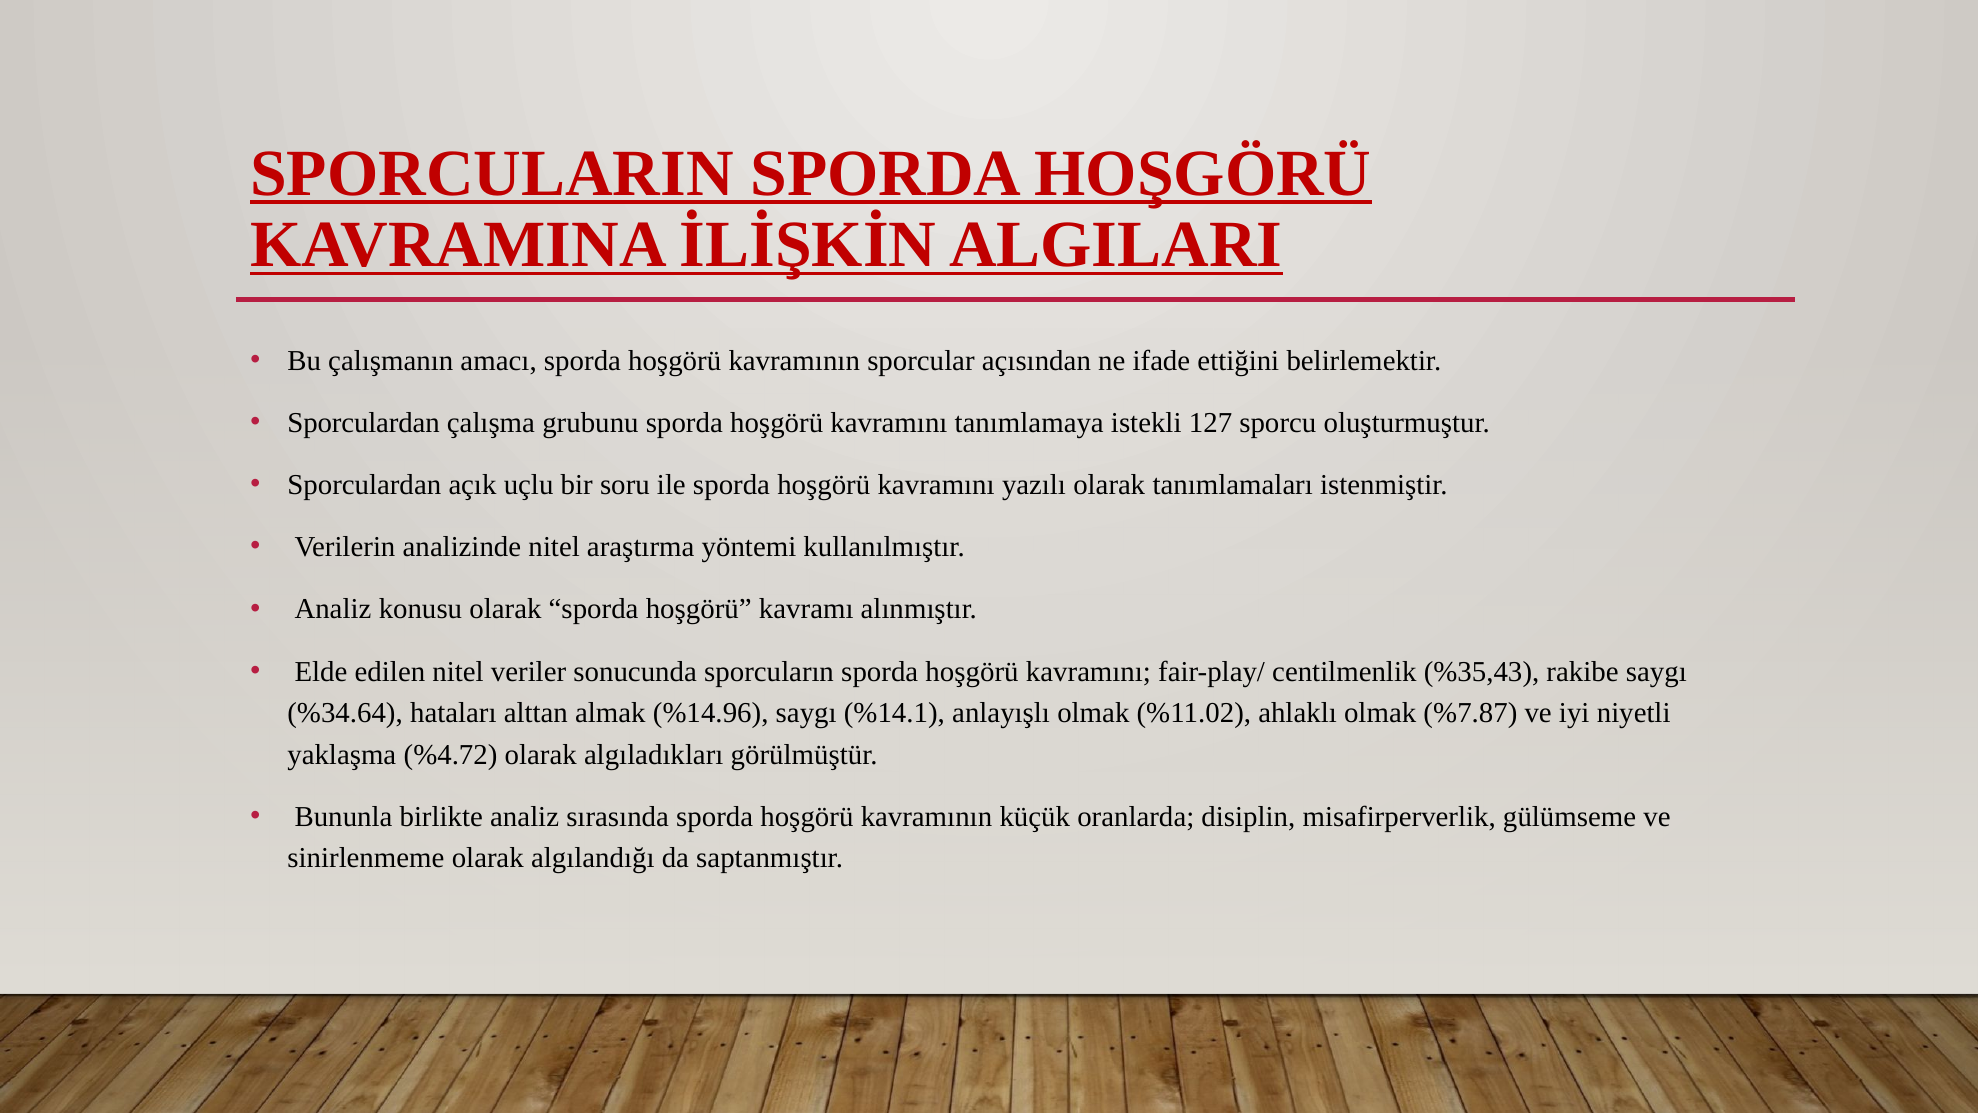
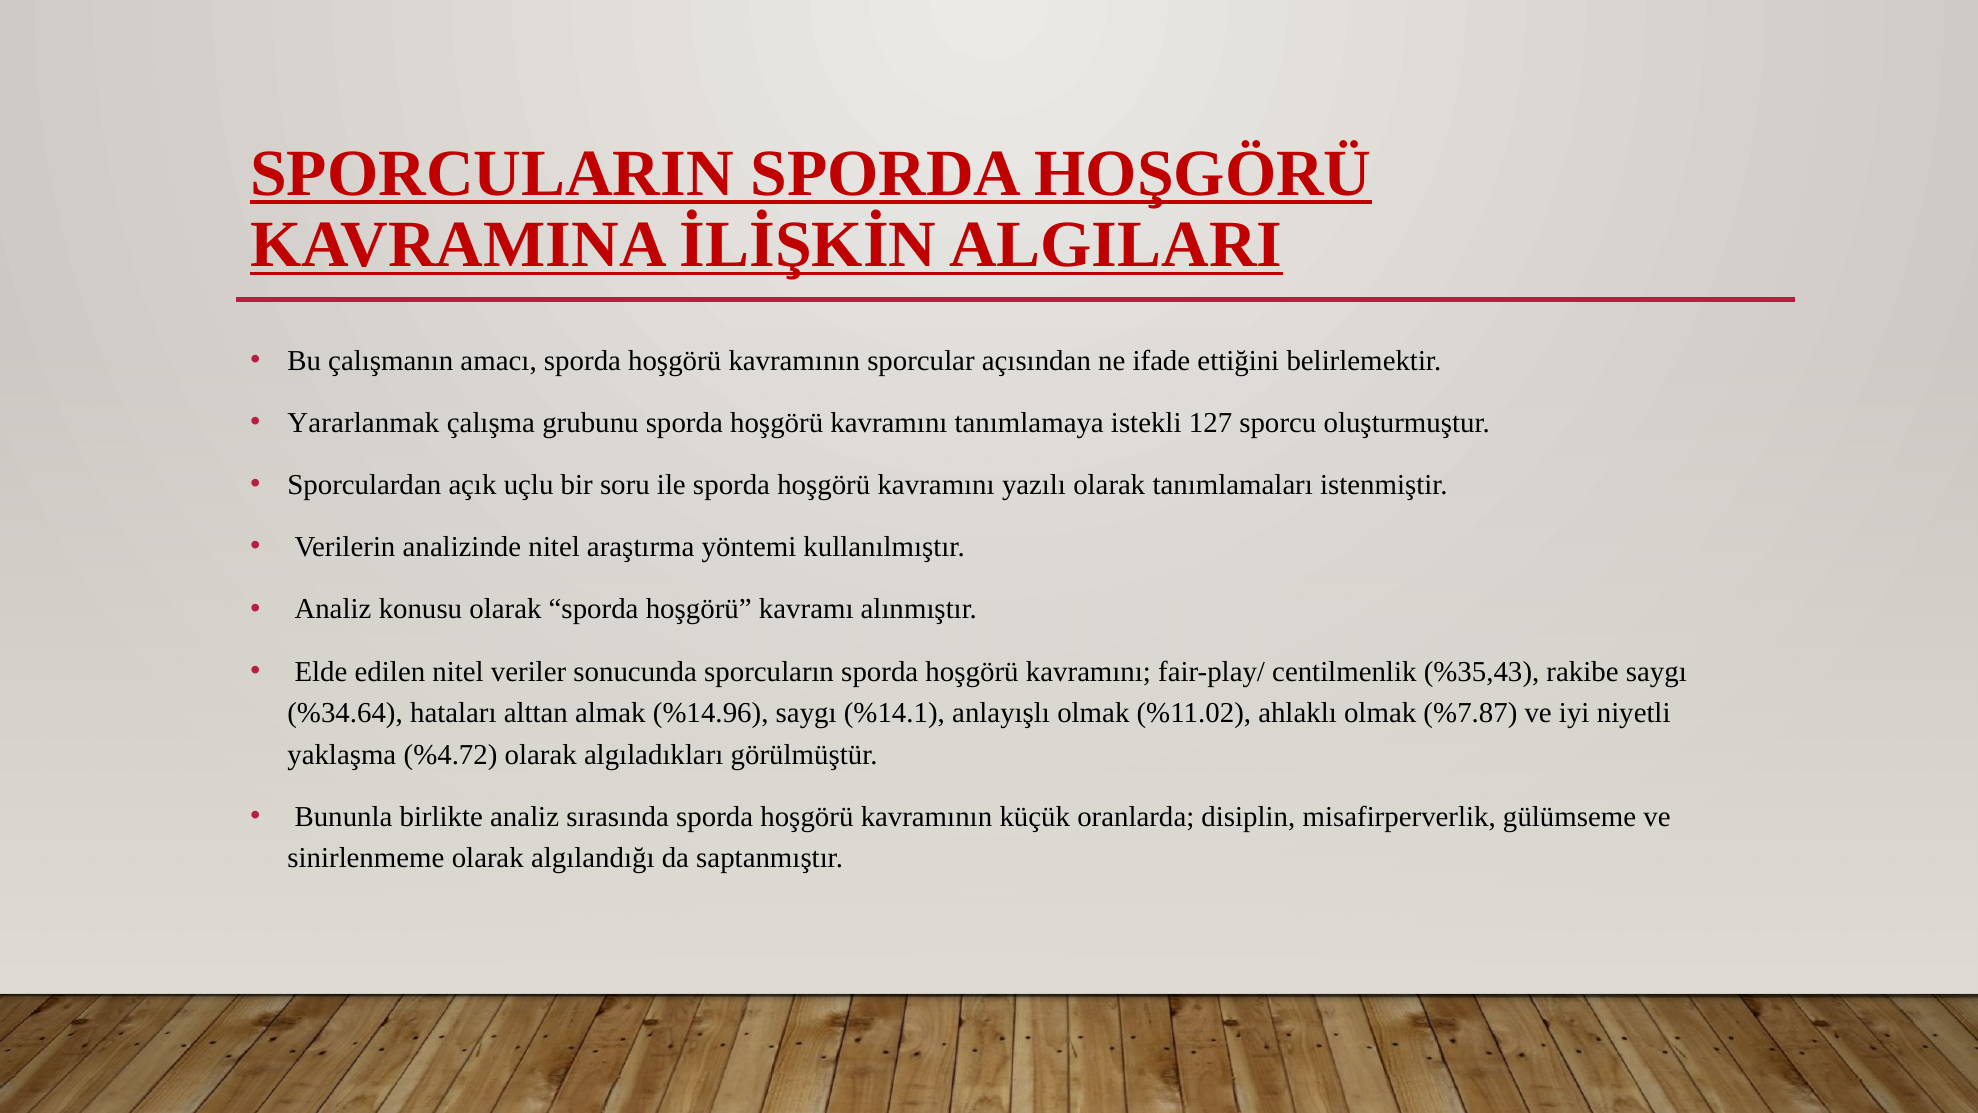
Sporculardan: Sporculardan -> Yararlanmak (363, 423)
